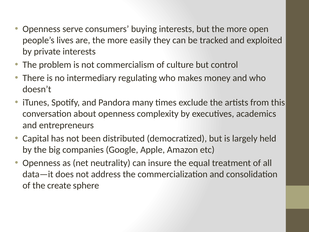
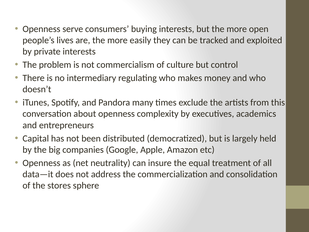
create: create -> stores (59, 185)
